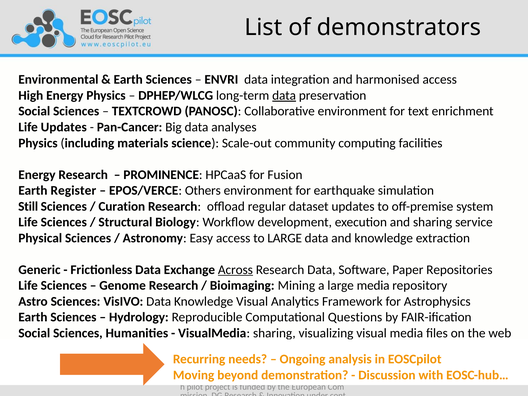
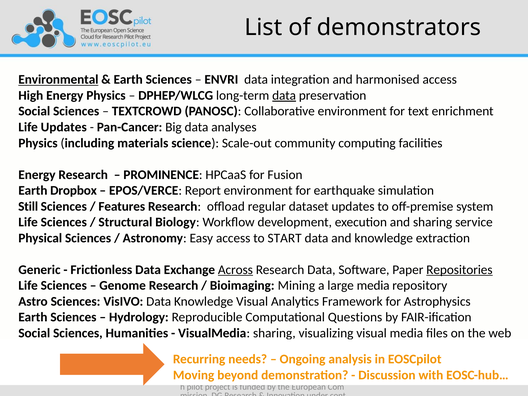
Environmental underline: none -> present (58, 80)
Register: Register -> Dropbox (74, 191)
Others: Others -> Report (203, 191)
Curation: Curation -> Features (122, 206)
to LARGE: LARGE -> START (285, 238)
Repositories underline: none -> present (459, 270)
